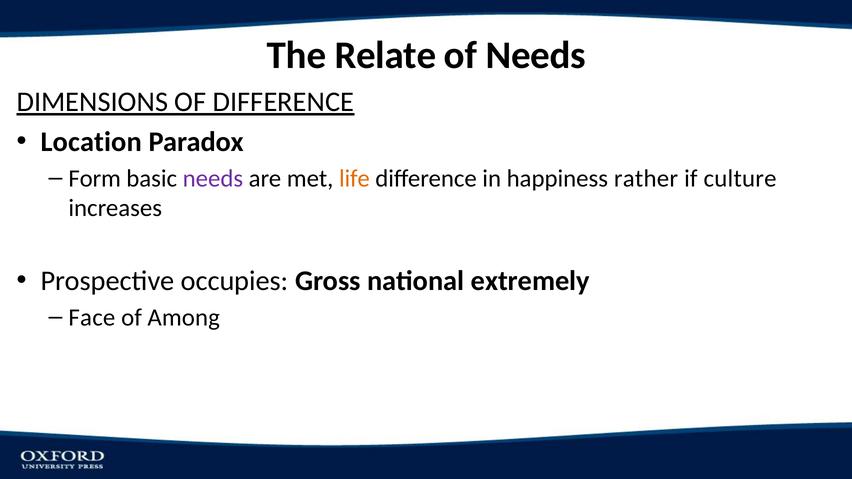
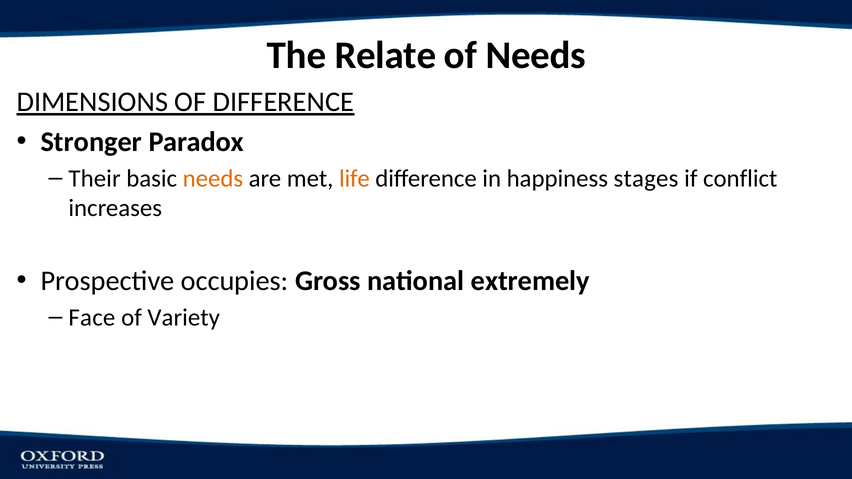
Location: Location -> Stronger (91, 142)
Form: Form -> Their (95, 179)
needs colour: purple -> orange (213, 179)
rather: rather -> stages (646, 179)
culture: culture -> conflict (740, 179)
Among: Among -> Variety (184, 318)
